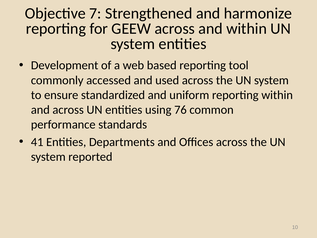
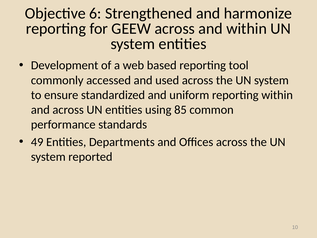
7: 7 -> 6 (95, 13)
76: 76 -> 85 (180, 110)
41: 41 -> 49 (37, 142)
